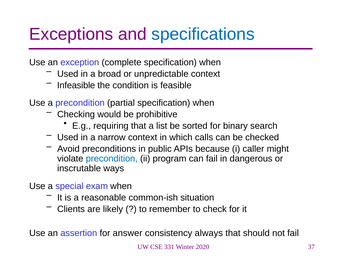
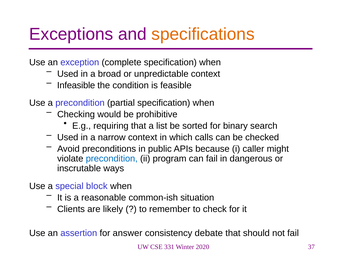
specifications colour: blue -> orange (203, 34)
exam: exam -> block (97, 186)
always: always -> debate (209, 233)
